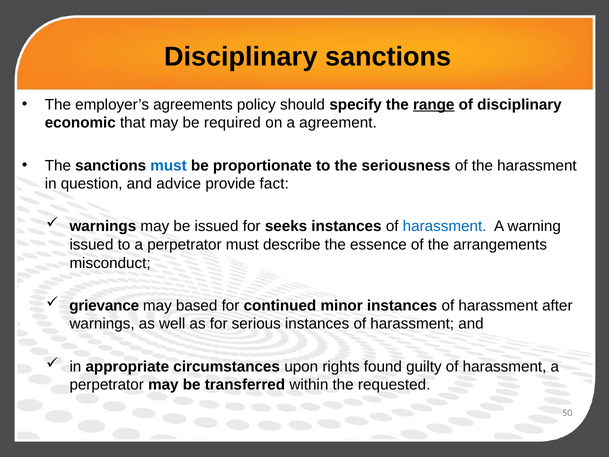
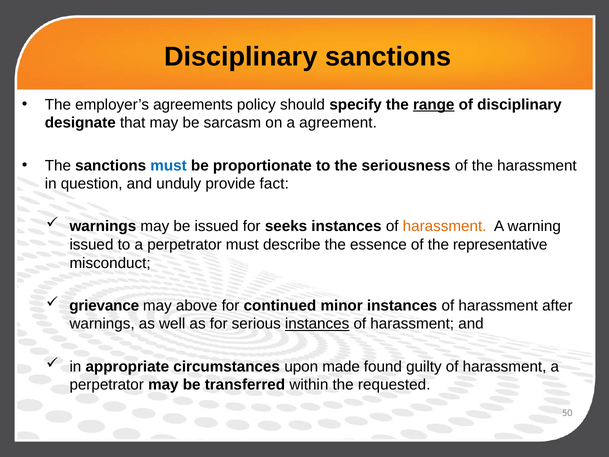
economic: economic -> designate (80, 123)
required: required -> sarcasm (232, 123)
advice: advice -> unduly (179, 184)
harassment colour: blue -> orange (445, 226)
arrangements: arrangements -> representative (500, 245)
based: based -> above (197, 305)
instances underline: none -> present (317, 324)
rights: rights -> made (341, 366)
